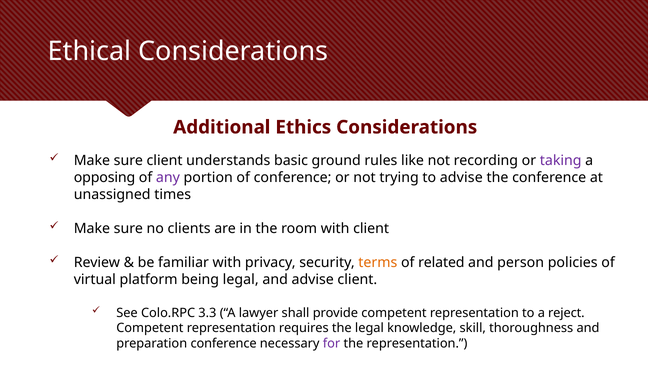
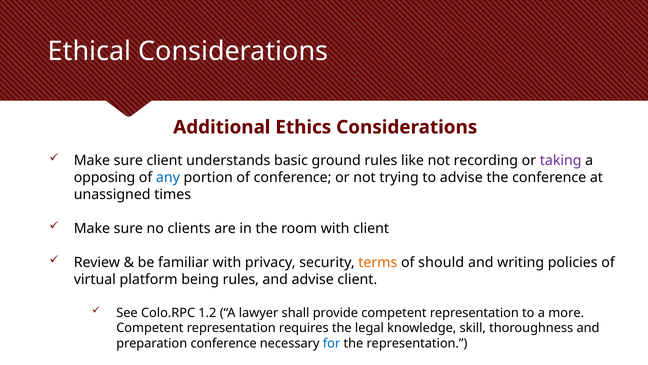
any colour: purple -> blue (168, 177)
related: related -> should (441, 262)
person: person -> writing (521, 262)
being legal: legal -> rules (241, 279)
3.3: 3.3 -> 1.2 (207, 312)
reject: reject -> more (566, 312)
for colour: purple -> blue (332, 343)
